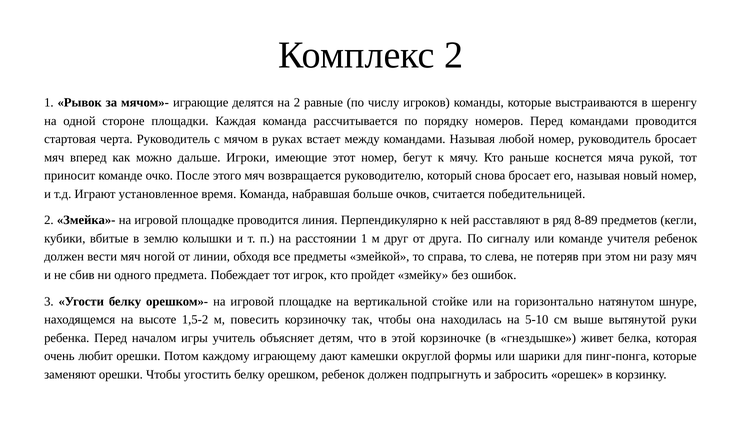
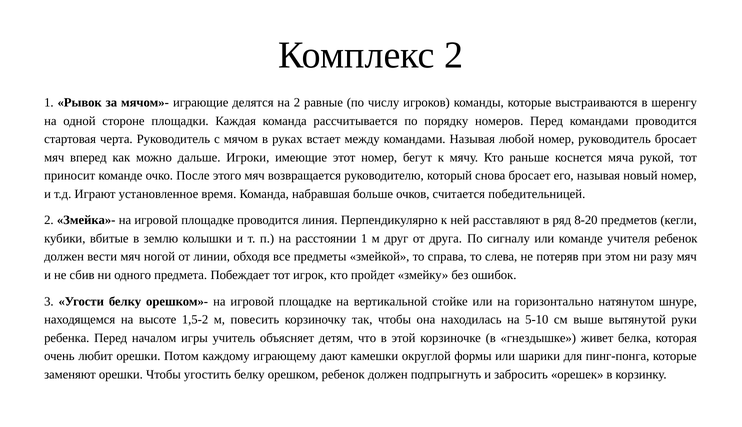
8-89: 8-89 -> 8-20 (586, 220)
